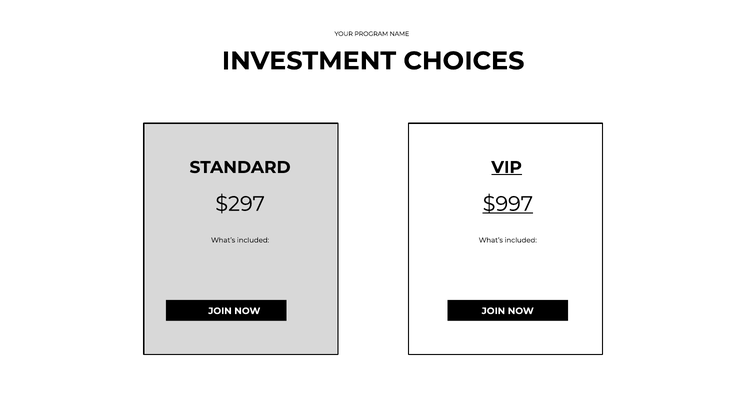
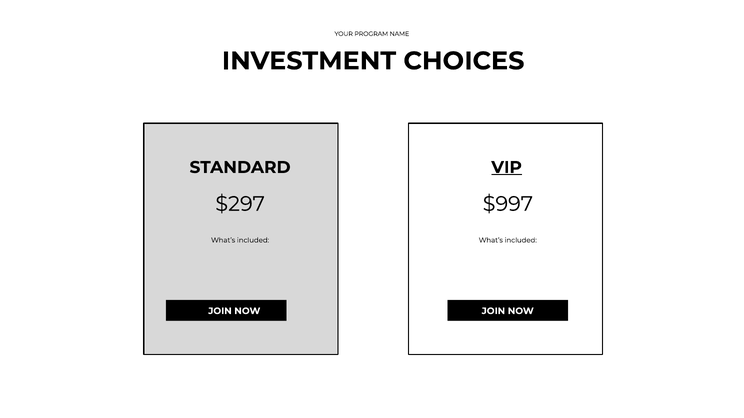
$997 underline: present -> none (508, 204)
